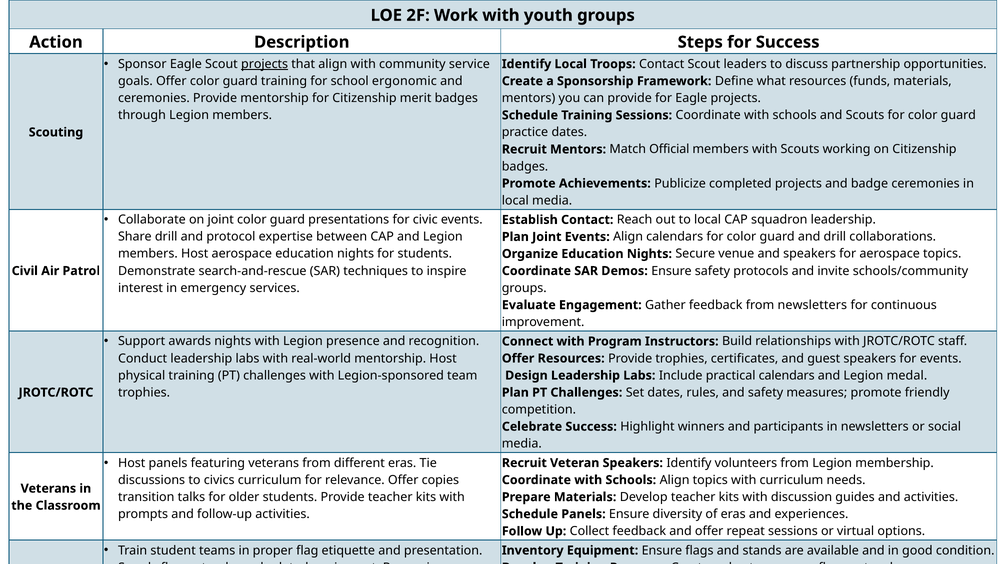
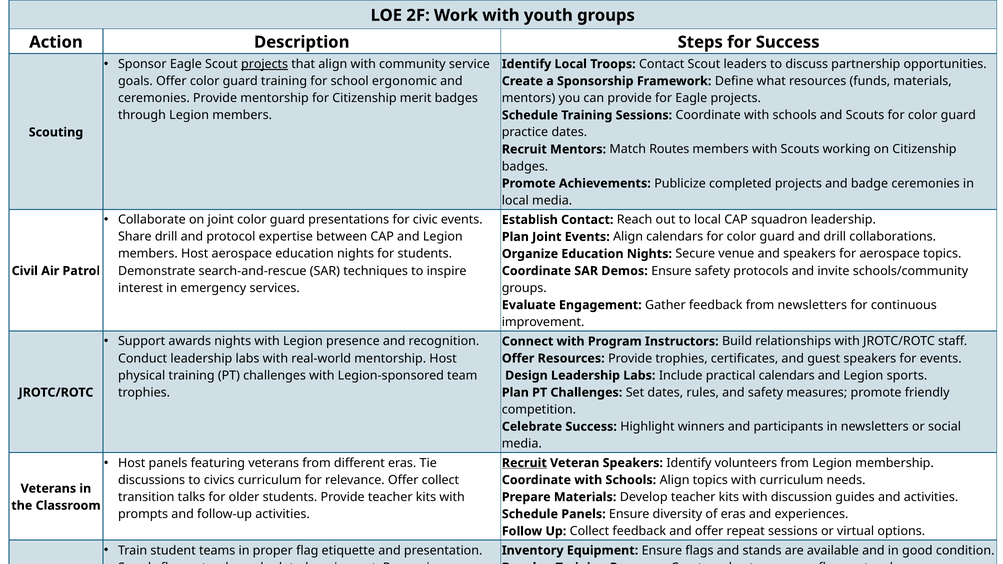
Official: Official -> Routes (669, 149)
medal: medal -> sports (907, 376)
Recruit underline: none -> present (524, 463)
Offer copies: copies -> collect (440, 480)
